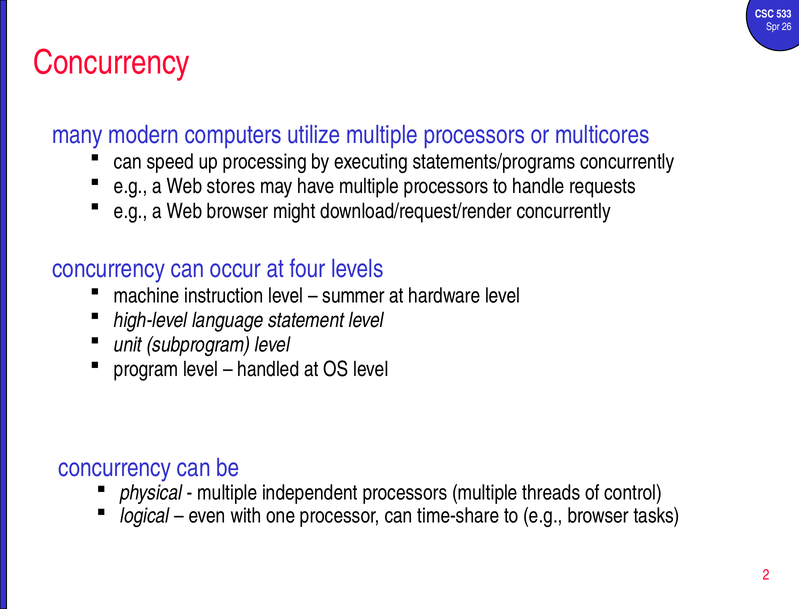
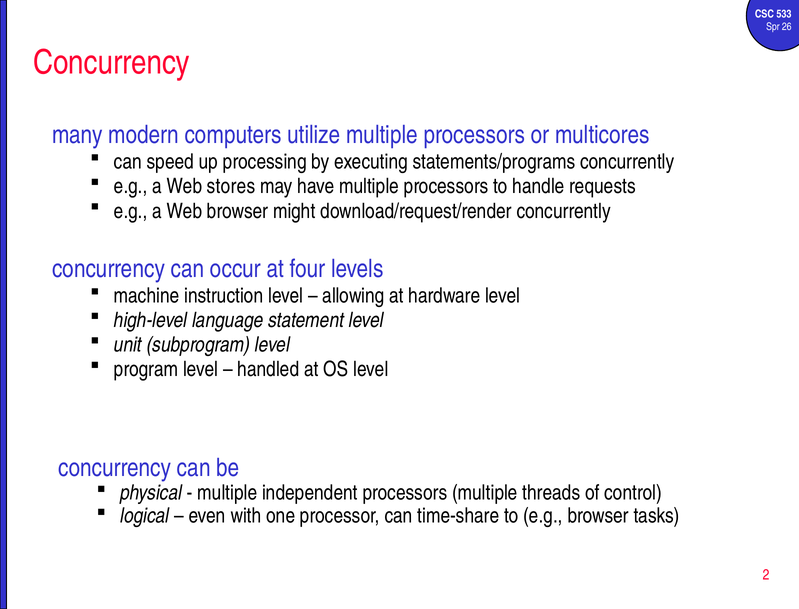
summer: summer -> allowing (353, 296)
